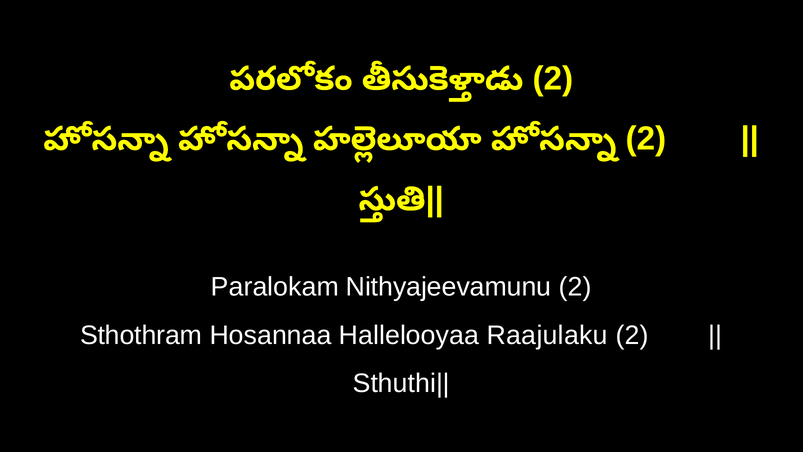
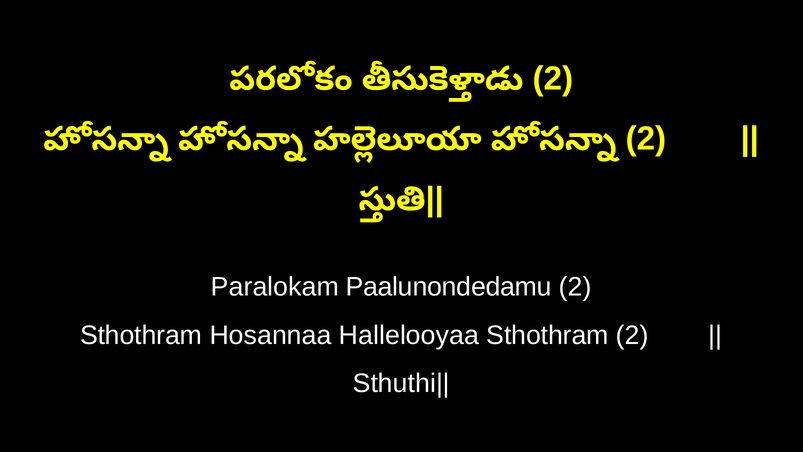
Nithyajeevamunu: Nithyajeevamunu -> Paalunondedamu (449, 287)
Hallelooyaa Raajulaku: Raajulaku -> Sthothram (548, 335)
